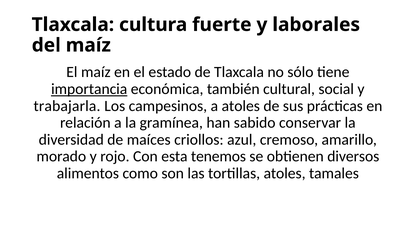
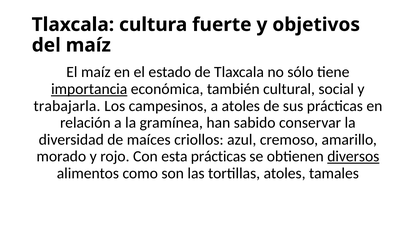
laborales: laborales -> objetivos (316, 25)
esta tenemos: tenemos -> prácticas (219, 156)
diversos underline: none -> present (353, 156)
